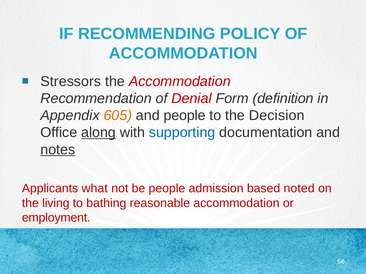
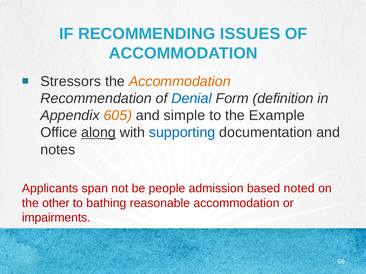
POLICY: POLICY -> ISSUES (250, 34)
Accommodation colour: red -> orange (180, 81)
Denial colour: red -> blue (192, 99)
and people: people -> simple (184, 116)
Decision: Decision -> Example (277, 116)
notes underline: present -> none (58, 150)
what: what -> span (95, 189)
living: living -> other (56, 203)
employment: employment -> impairments (56, 218)
